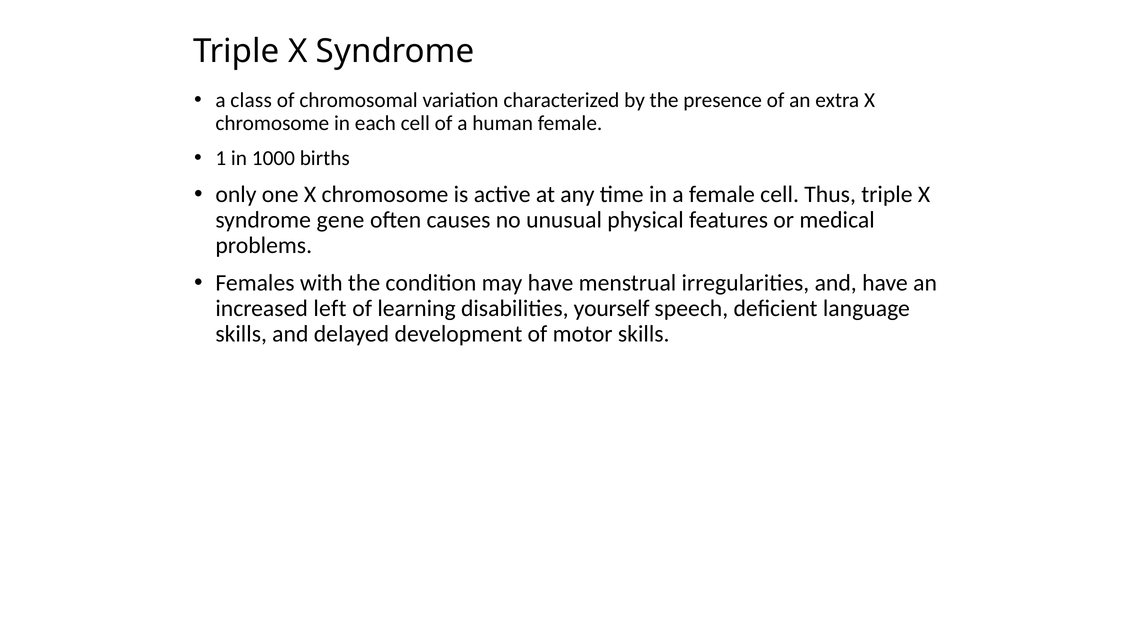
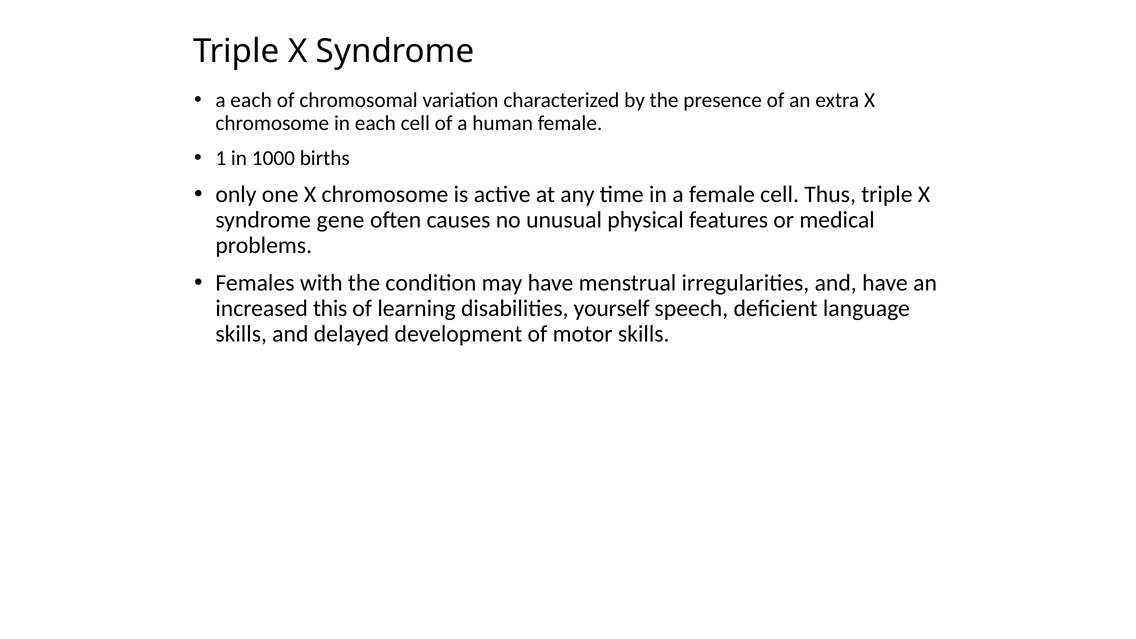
a class: class -> each (251, 100)
left: left -> this (330, 308)
